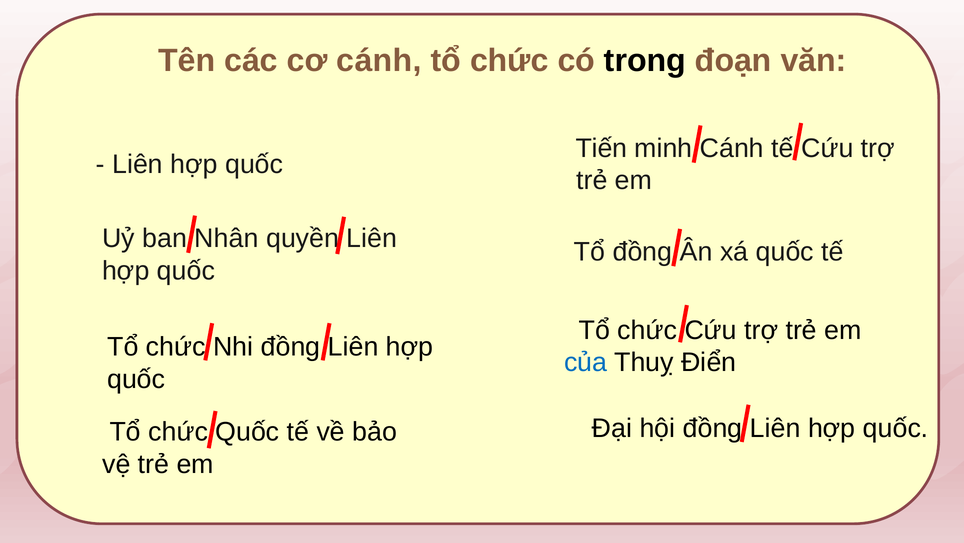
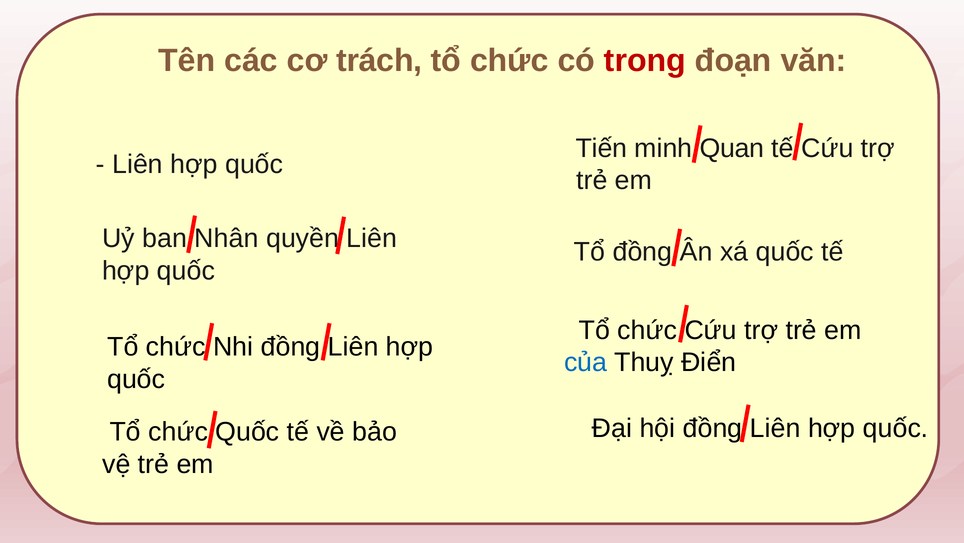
cơ cánh: cánh -> trách (379, 60)
trong colour: black -> red (645, 60)
minh Cánh: Cánh -> Quan (732, 148)
